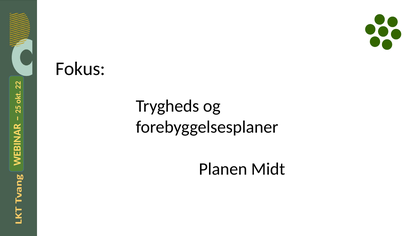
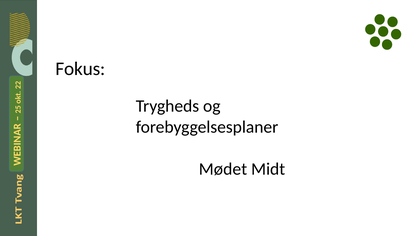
Planen: Planen -> Mødet (223, 169)
